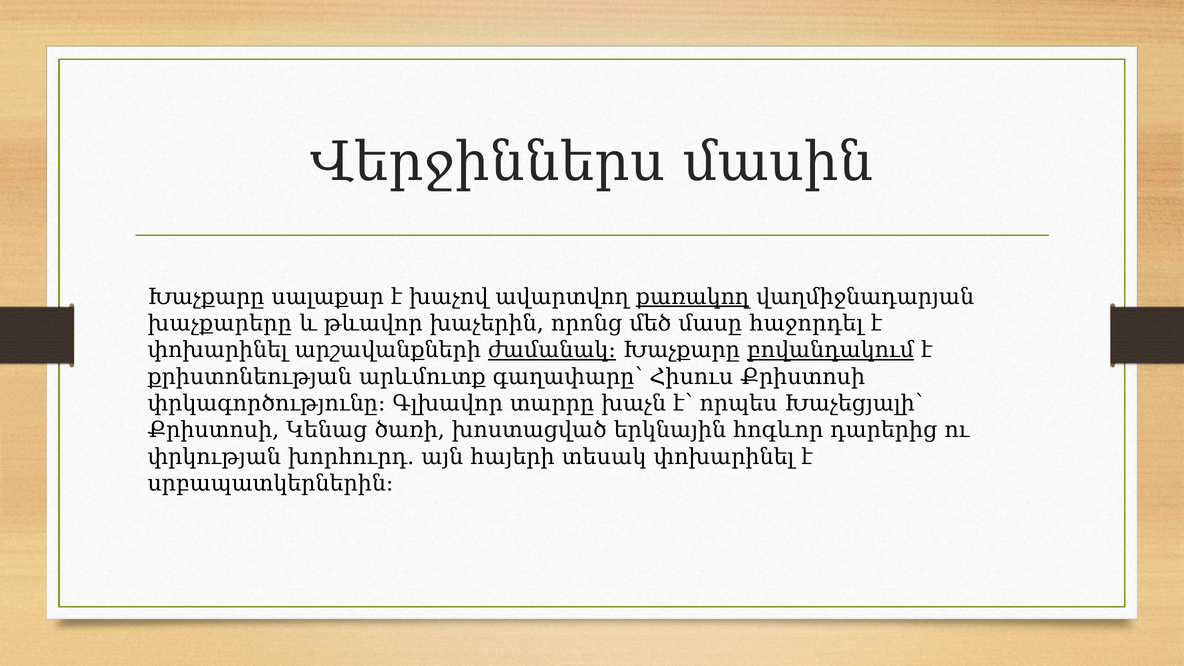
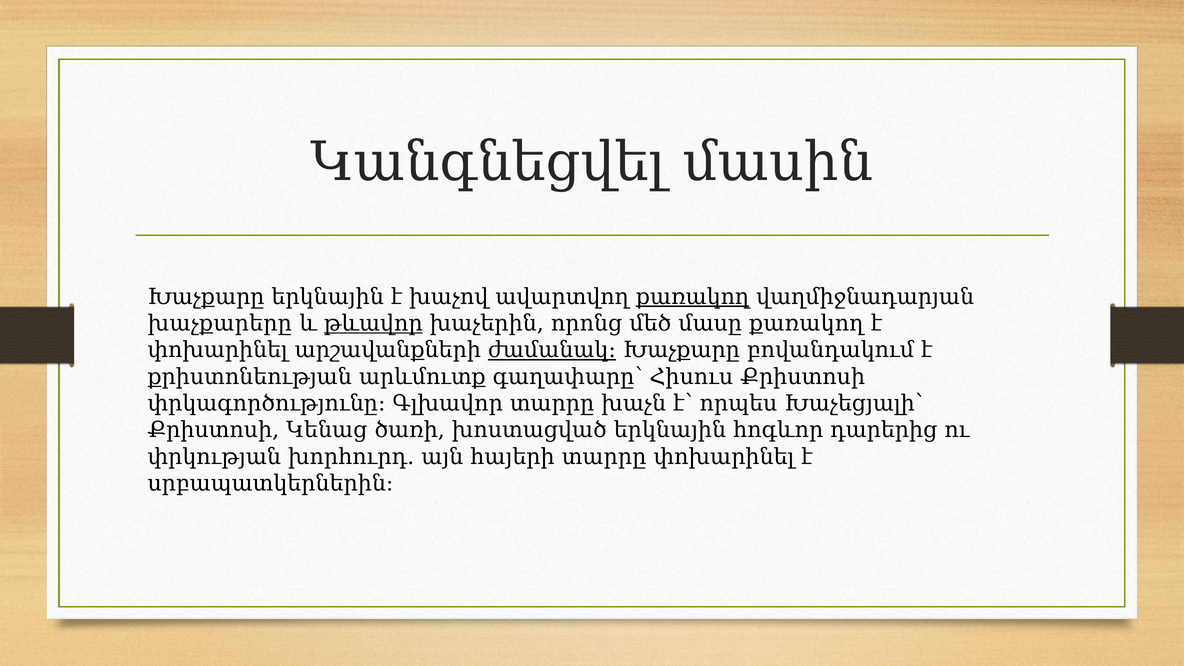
Վերջիններս: Վերջիններս -> Կանգնեցվել (488, 162)
Խաչքարը սալաքար: սալաքար -> երկնային (328, 297)
թևավոր underline: none -> present (373, 324)
մասը հաջորդել: հաջորդել -> քառակող (806, 324)
բովանդակում underline: present -> none (831, 350)
հայերի տեսակ: տեսակ -> տարրը (604, 457)
